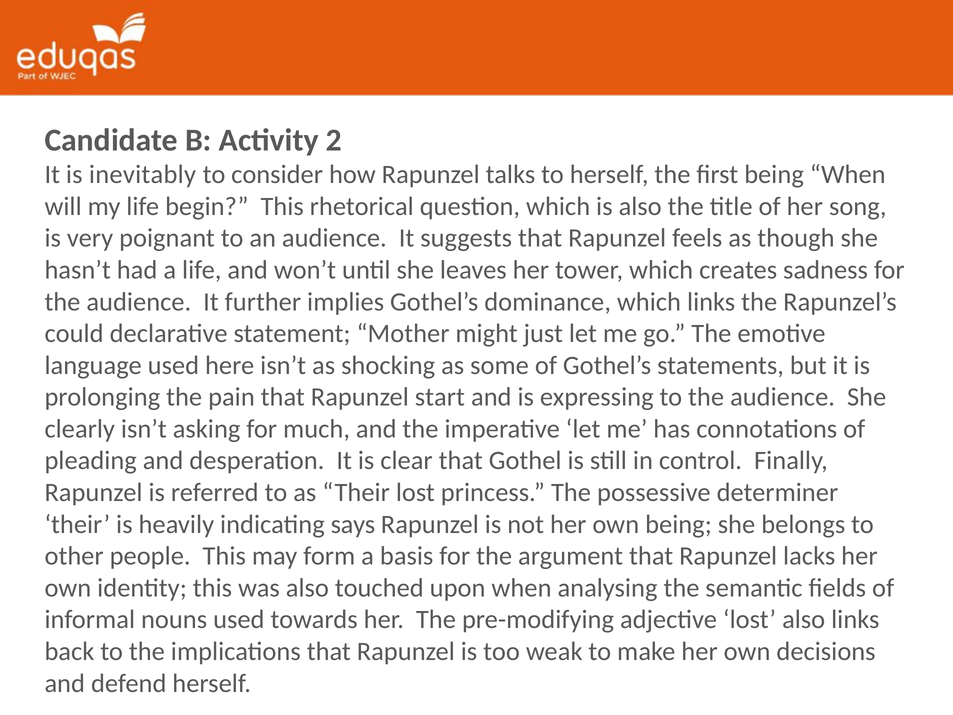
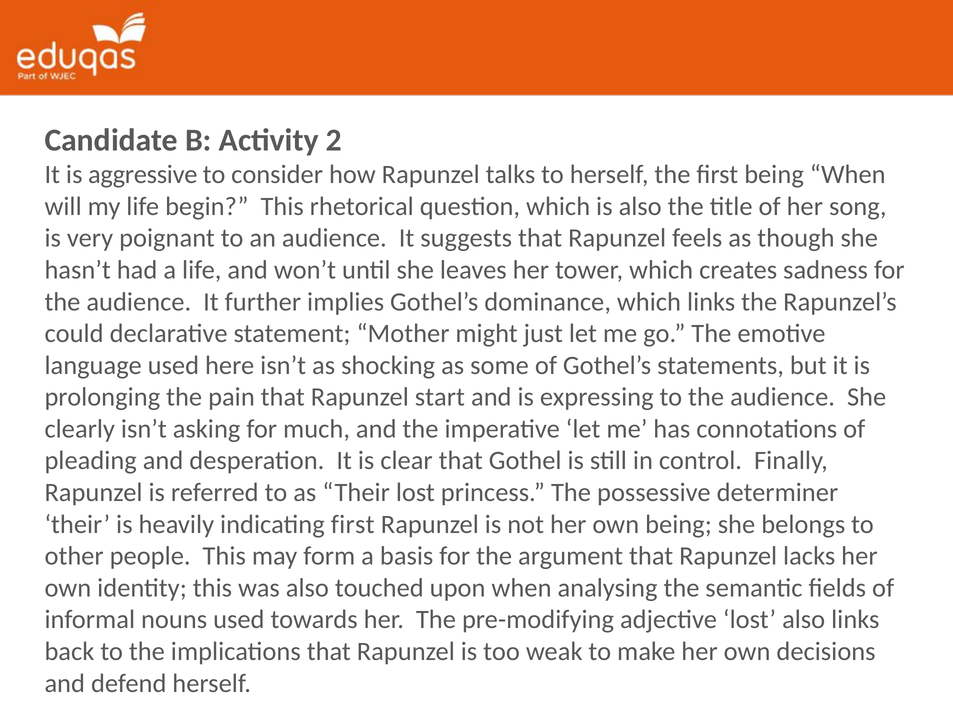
inevitably: inevitably -> aggressive (143, 175)
indicating says: says -> first (353, 524)
